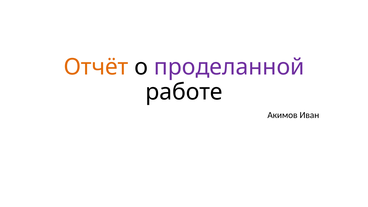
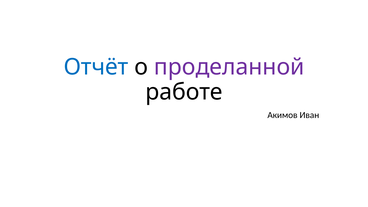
Отчёт colour: orange -> blue (96, 67)
